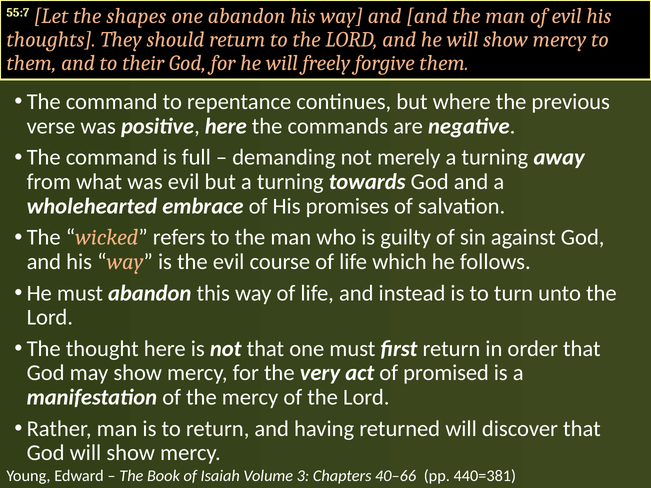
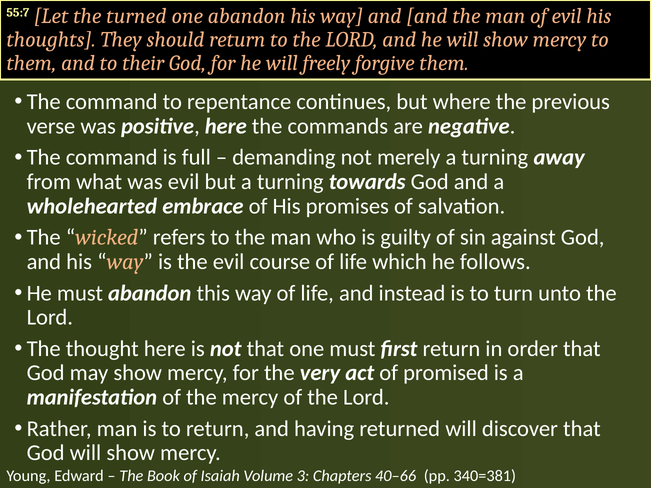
shapes: shapes -> turned (136, 16)
440=381: 440=381 -> 340=381 (485, 476)
